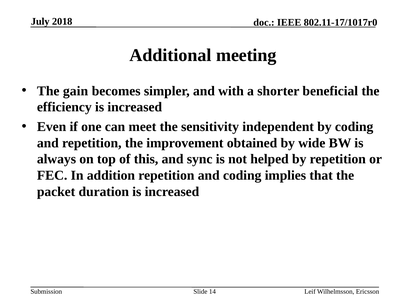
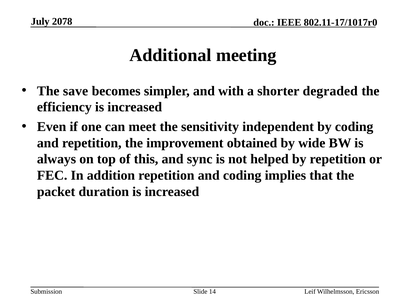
2018: 2018 -> 2078 (62, 22)
gain: gain -> save (76, 91)
beneficial: beneficial -> degraded (330, 91)
